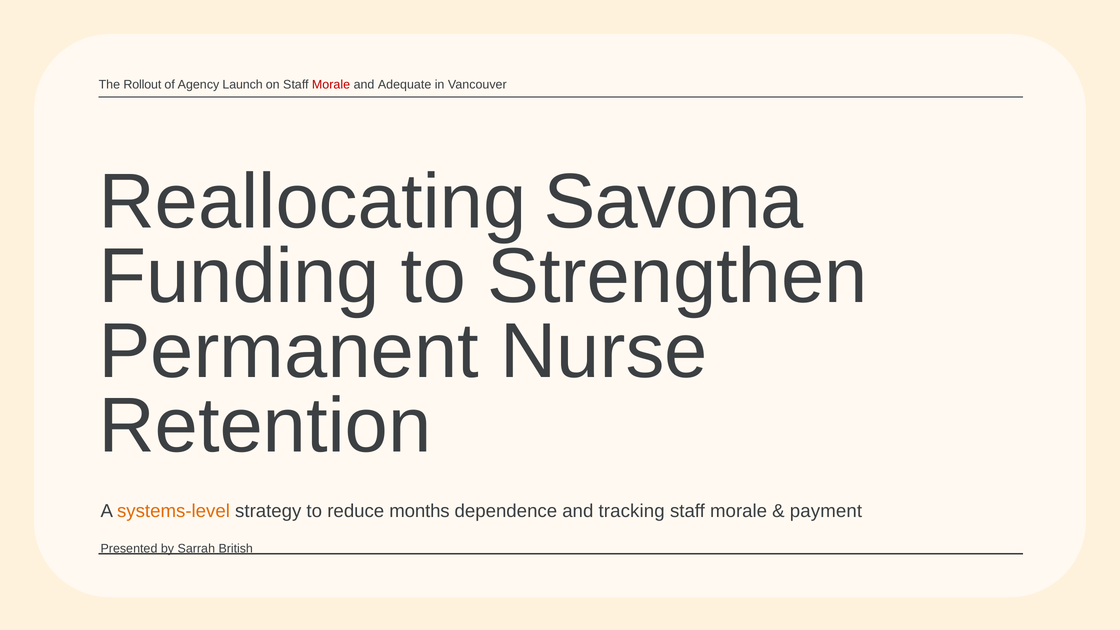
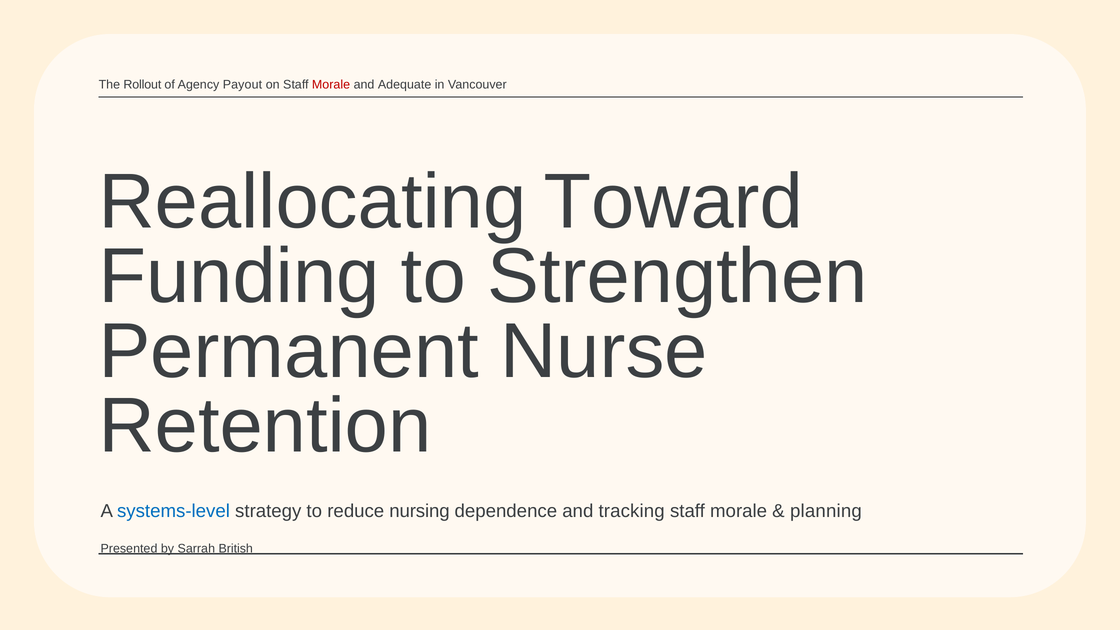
Launch: Launch -> Payout (242, 85)
Savona: Savona -> Toward (673, 202)
systems-level colour: orange -> blue (173, 511)
months: months -> nursing (419, 511)
payment: payment -> planning (826, 511)
